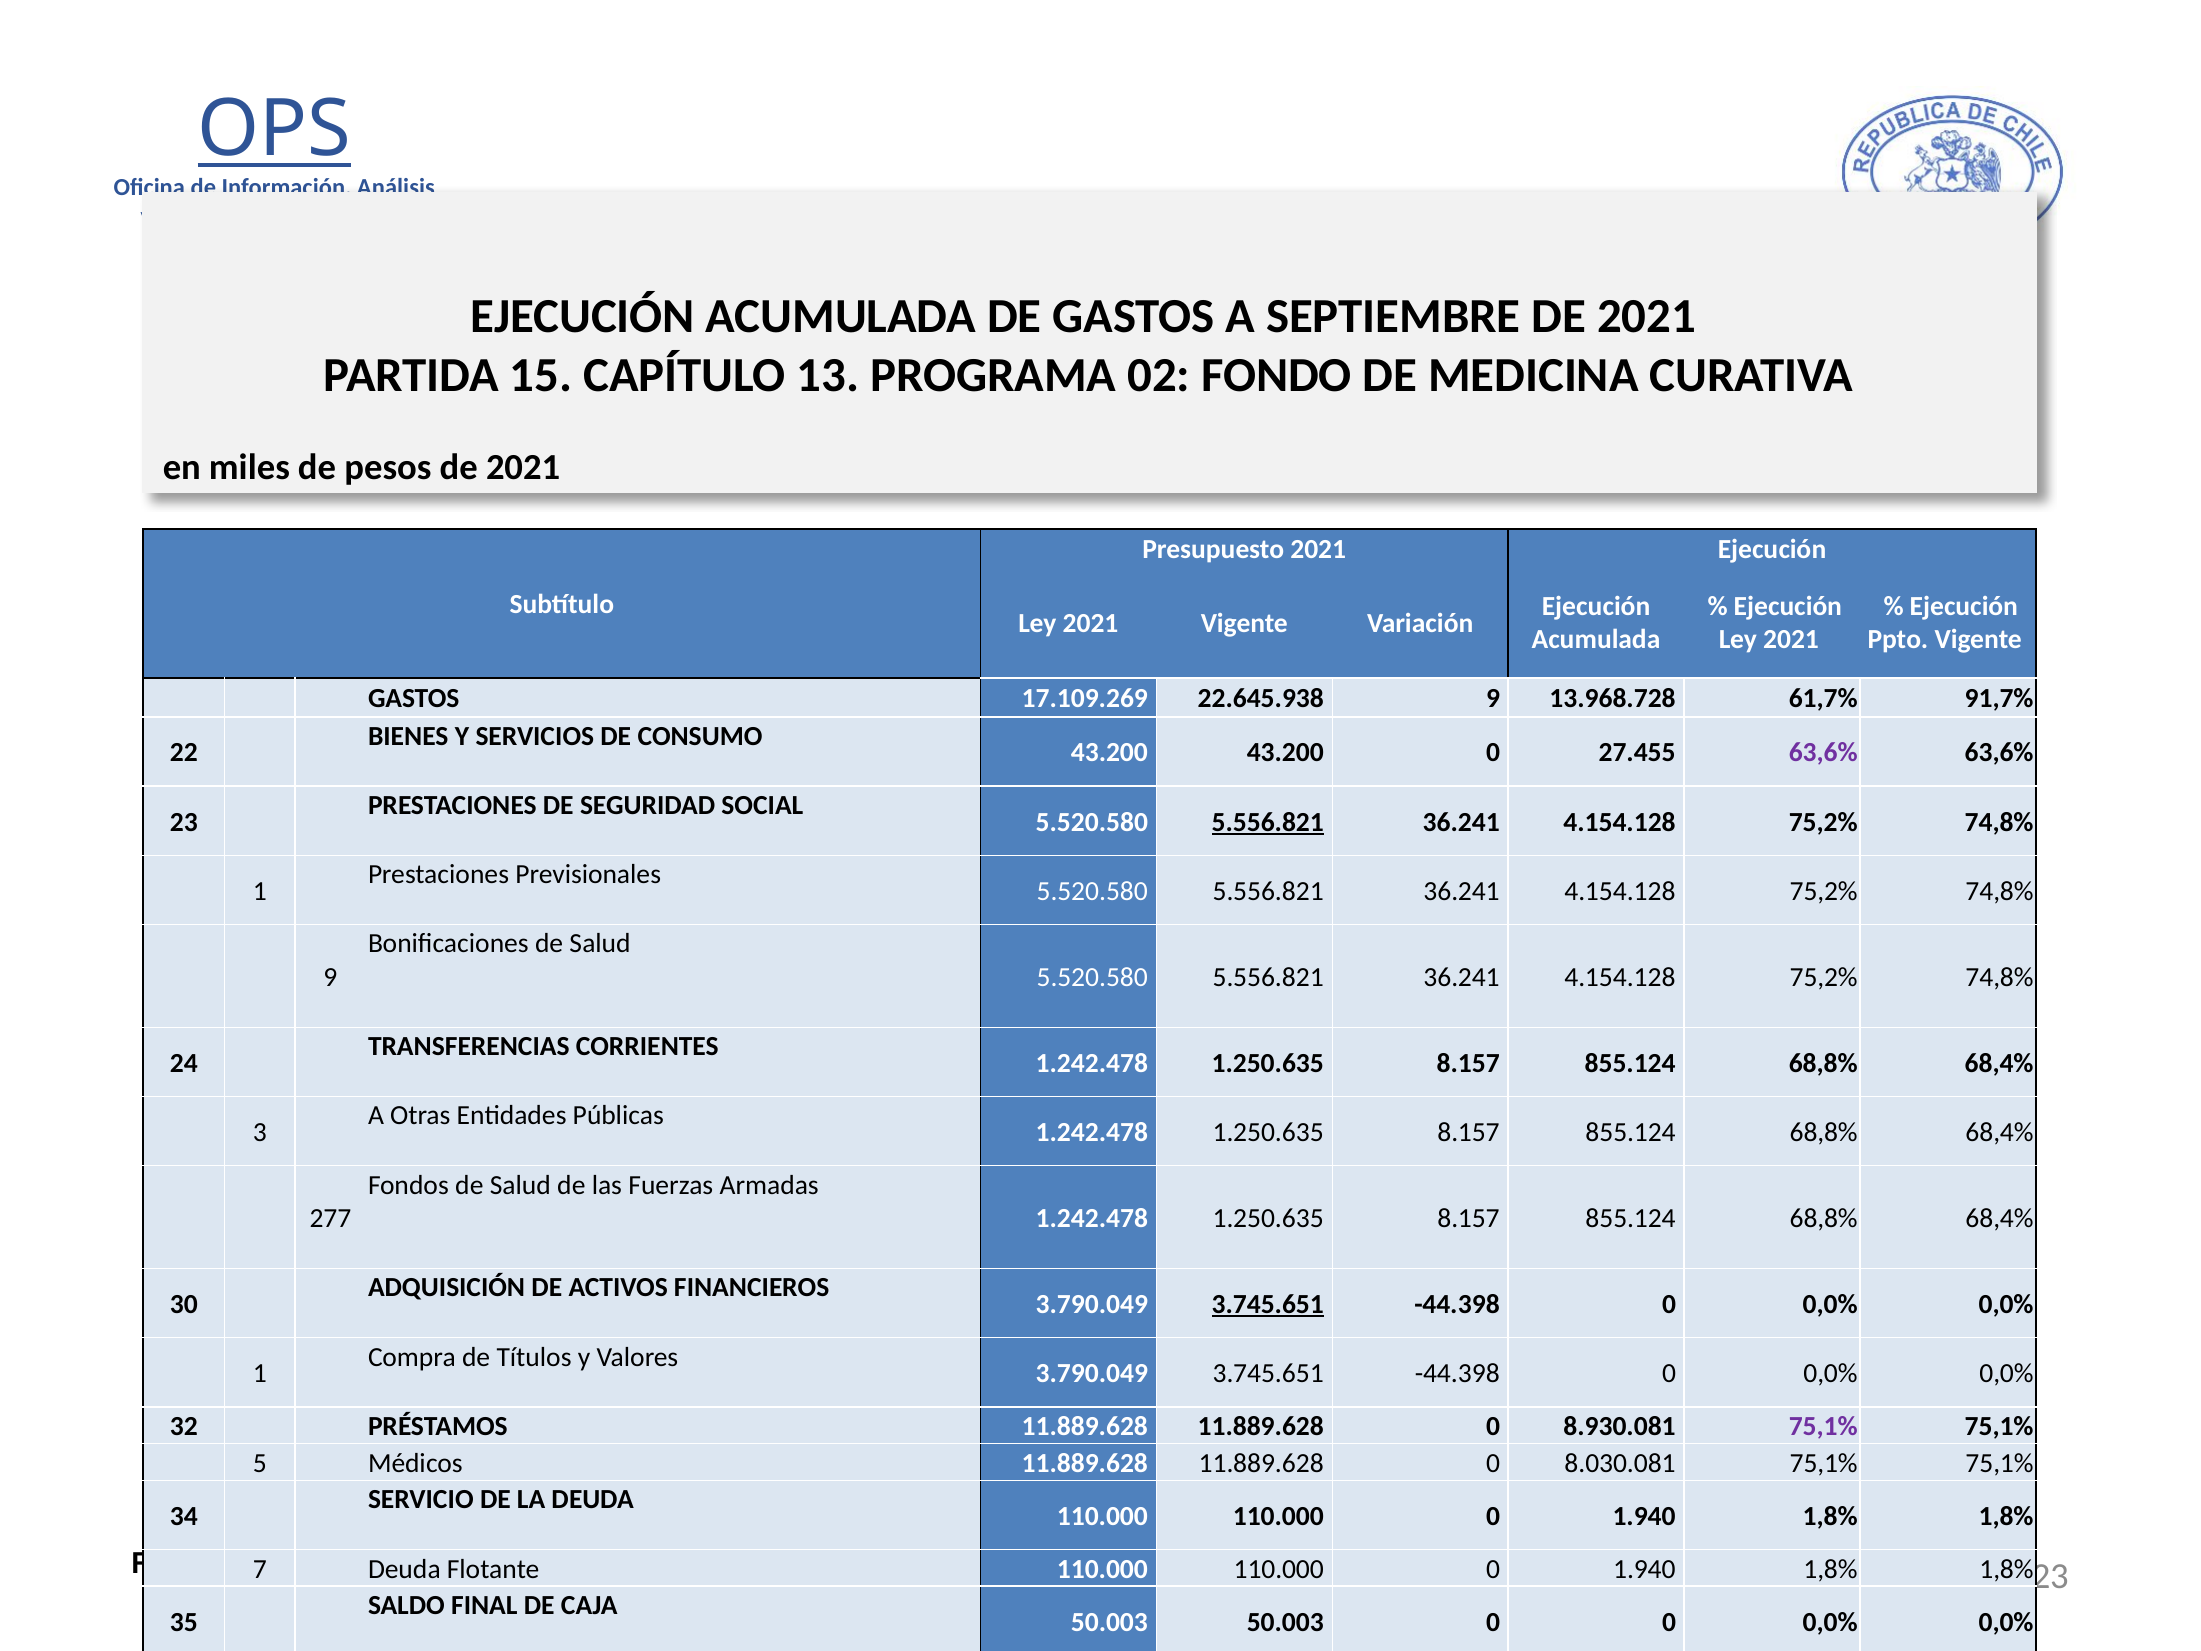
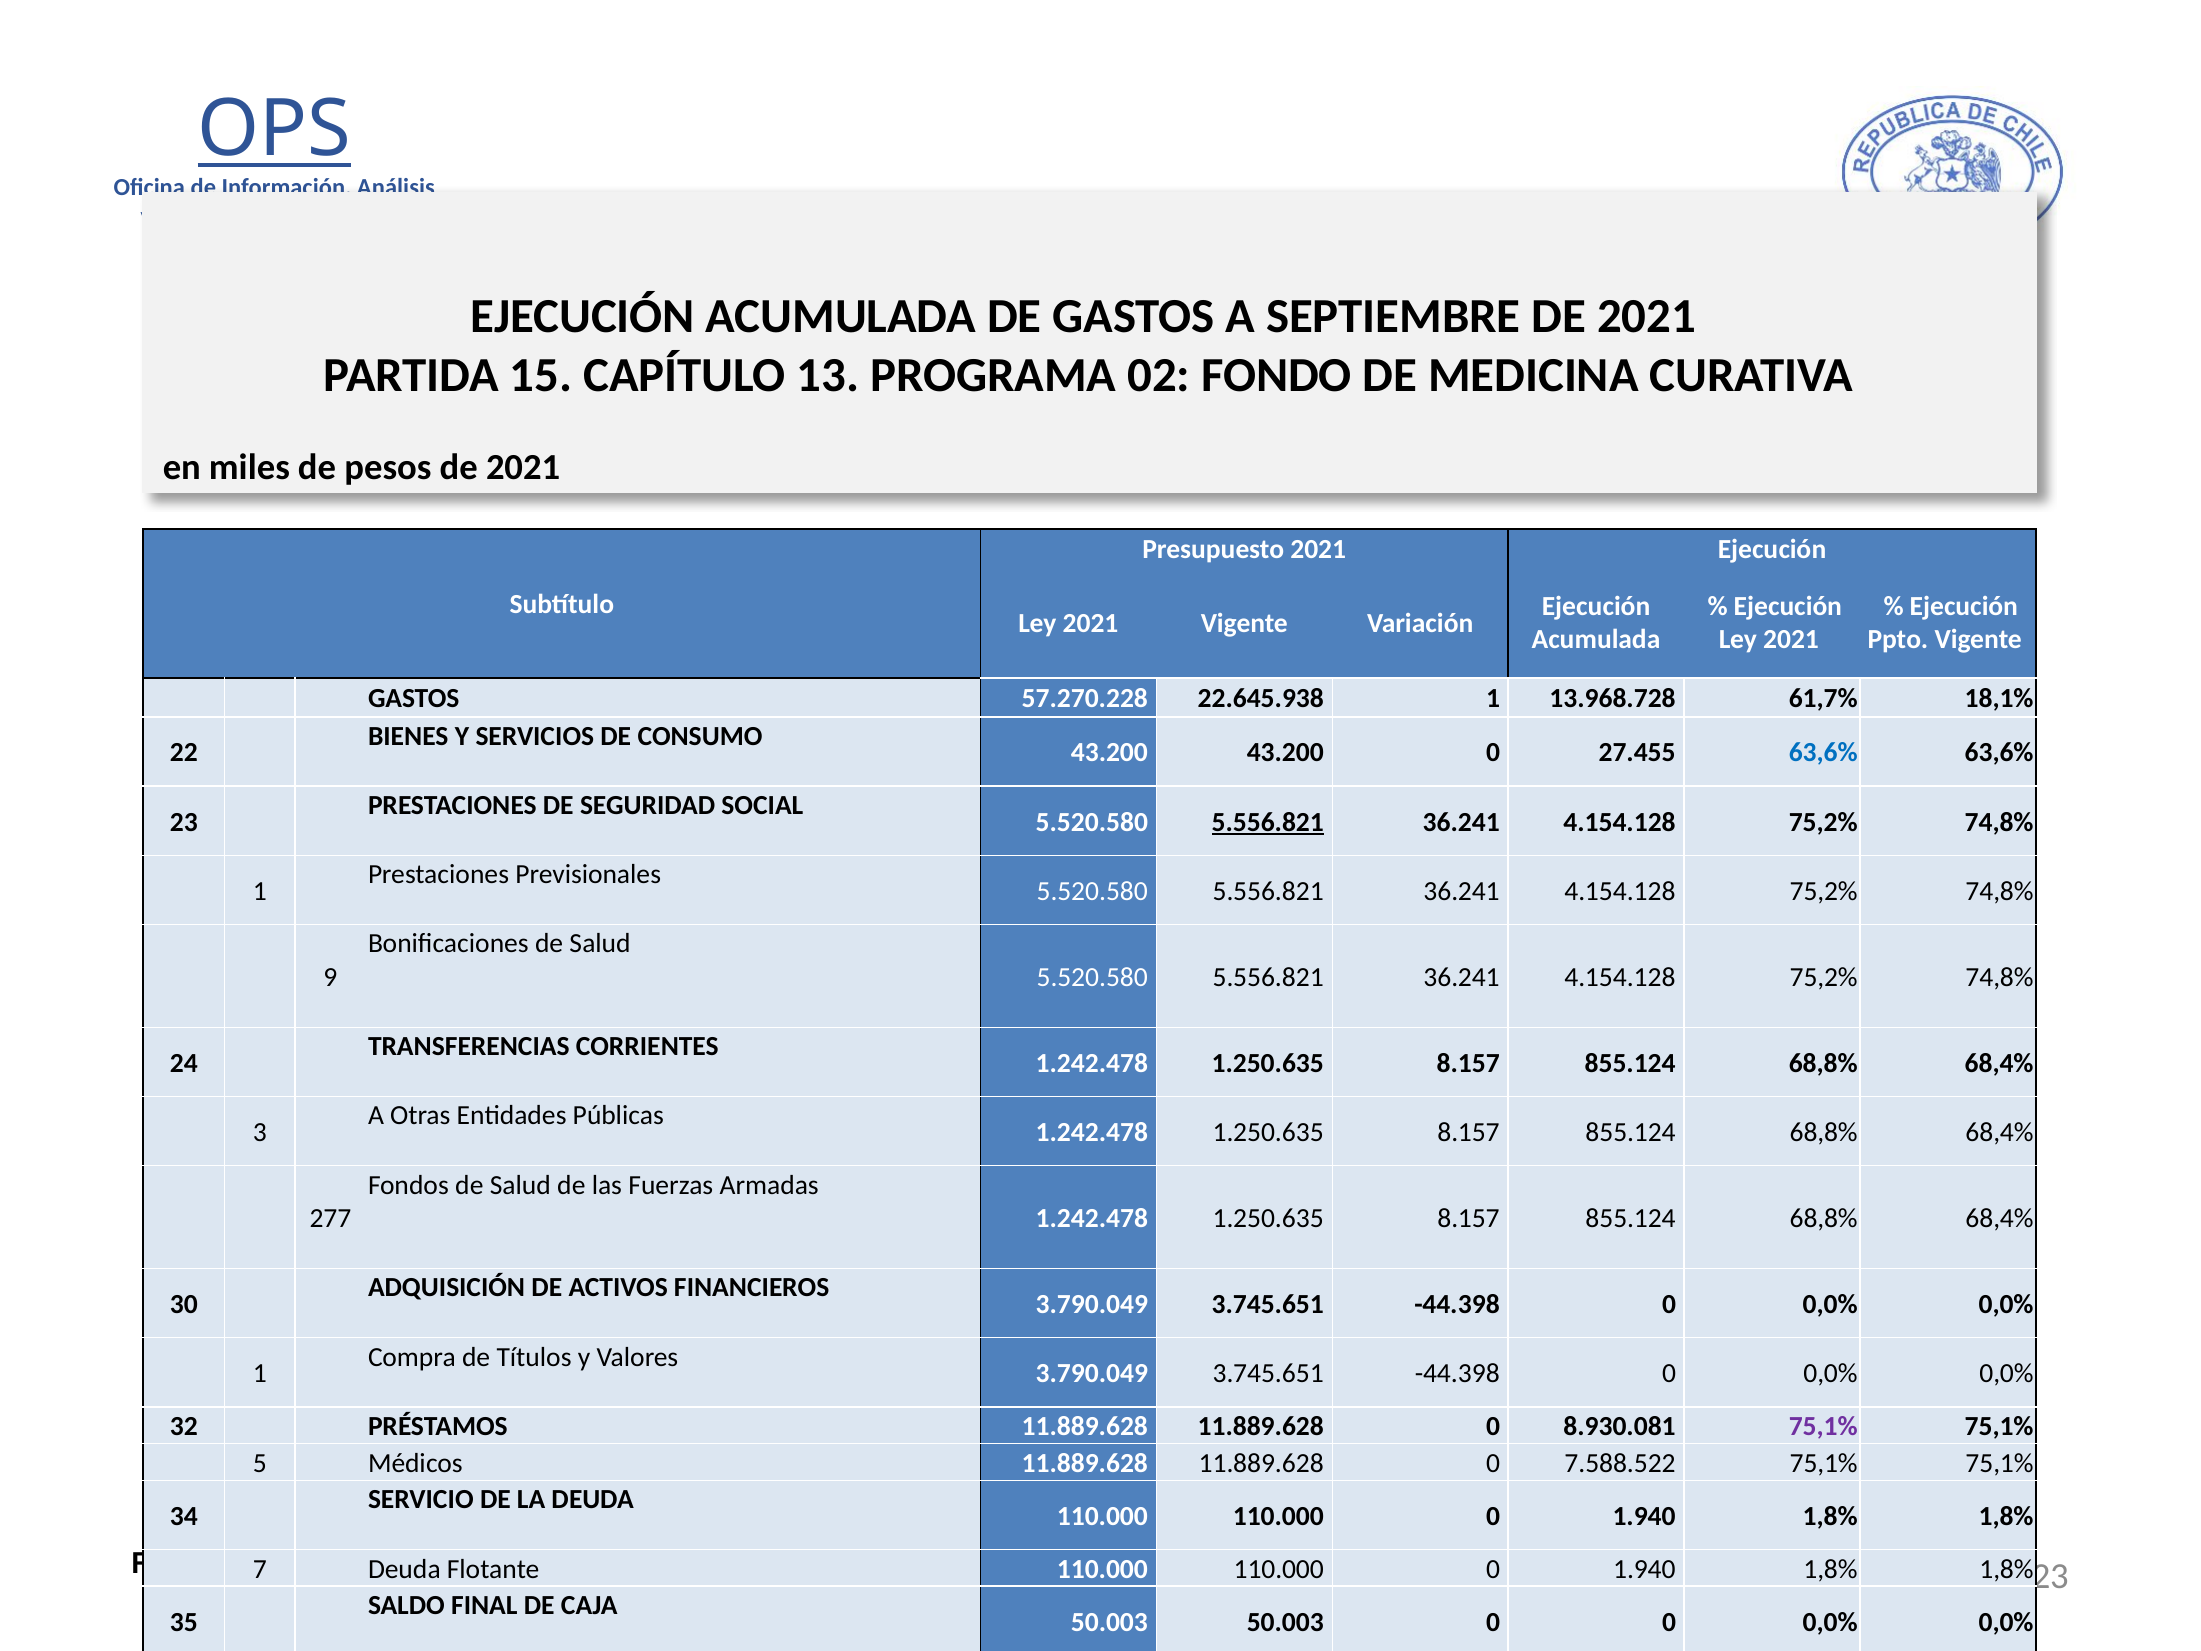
17.109.269: 17.109.269 -> 57.270.228 (1085, 699)
22.645.938 9: 9 -> 1 (1493, 699)
91,7%: 91,7% -> 18,1% (1999, 699)
63,6% colour: purple -> blue (1823, 753)
3.745.651 underline: present -> none (1268, 1304)
8.030.081: 8.030.081 -> 7.588.522 (1620, 1463)
